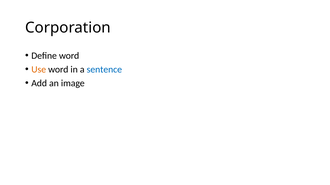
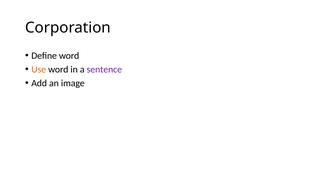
sentence colour: blue -> purple (104, 70)
